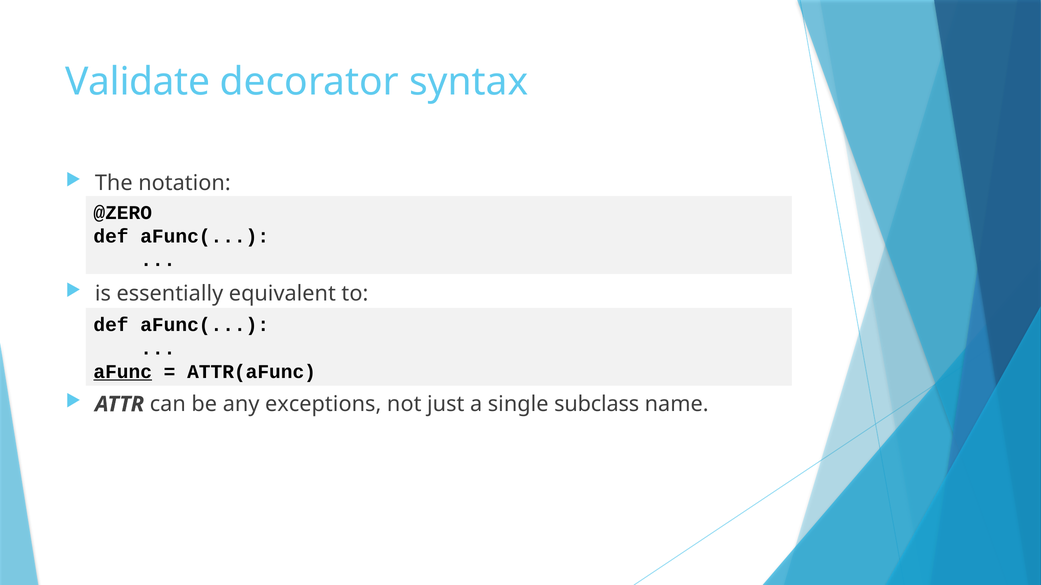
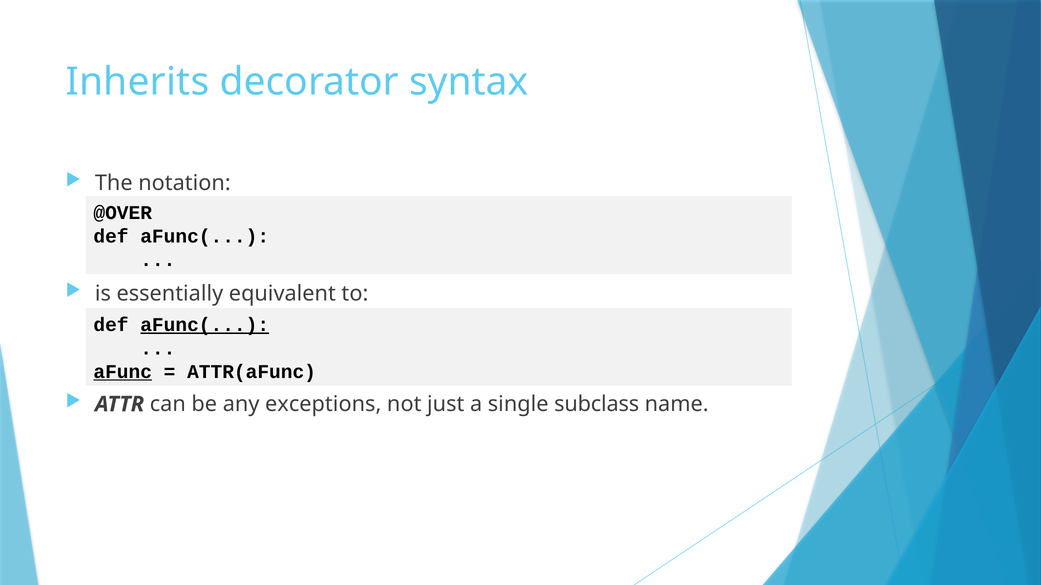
Validate: Validate -> Inherits (137, 82)
@ZERO: @ZERO -> @OVER (123, 213)
aFunc( underline: none -> present (205, 325)
